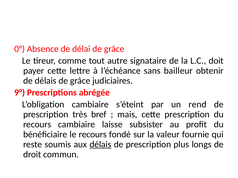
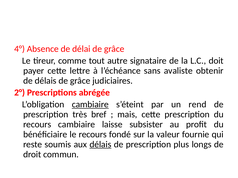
0°: 0° -> 4° (20, 49)
bailleur: bailleur -> avaliste (178, 71)
9°: 9° -> 2° (20, 93)
cambiaire underline: none -> present (90, 105)
